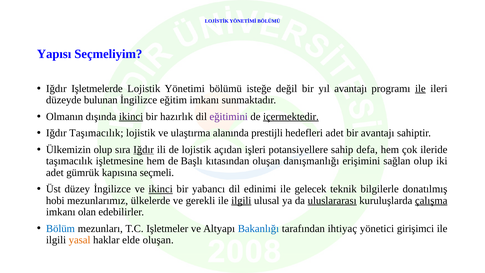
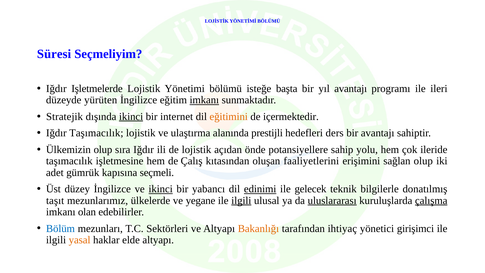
Yapısı: Yapısı -> Süresi (54, 54)
değil: değil -> başta (287, 89)
ile underline: present -> none (420, 89)
bulunan: bulunan -> yürüten (101, 100)
imkanı underline: none -> present (204, 100)
Olmanın: Olmanın -> Stratejik (65, 116)
hazırlık: hazırlık -> internet (177, 116)
eğitimini colour: purple -> orange (229, 116)
içermektedir underline: present -> none (291, 116)
hedefleri adet: adet -> ders (335, 133)
Iğdır underline: present -> none (144, 150)
işleri: işleri -> önde (255, 150)
defa: defa -> yolu (367, 150)
Başlı: Başlı -> Çalış (192, 161)
danışmanlığı: danışmanlığı -> faaliyetlerini (311, 161)
edinimi underline: none -> present (260, 189)
hobi: hobi -> taşıt (55, 200)
gerekli: gerekli -> yegane (201, 200)
Işletmeler: Işletmeler -> Sektörleri (167, 228)
Bakanlığı colour: blue -> orange (258, 228)
elde oluşan: oluşan -> altyapı (158, 240)
